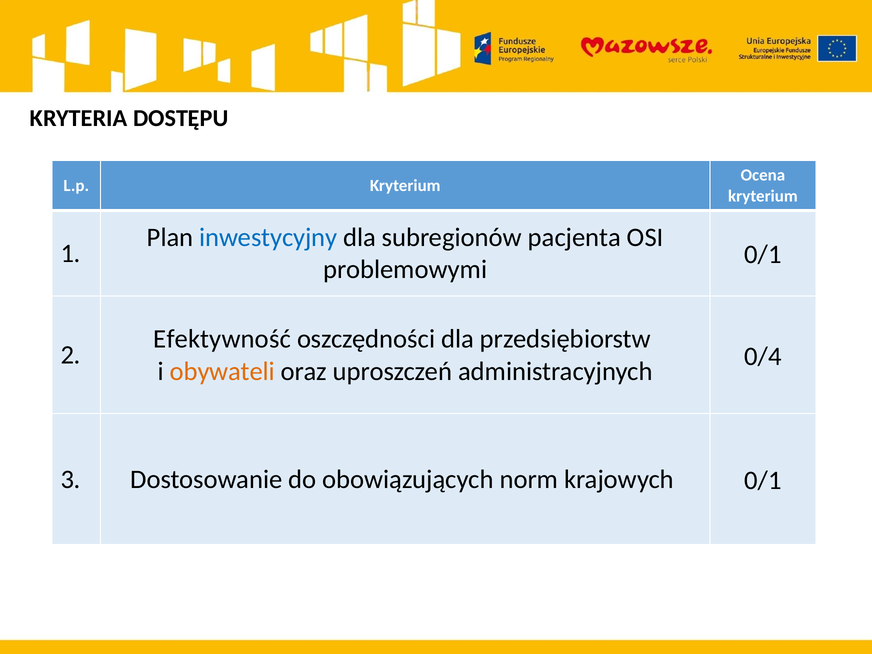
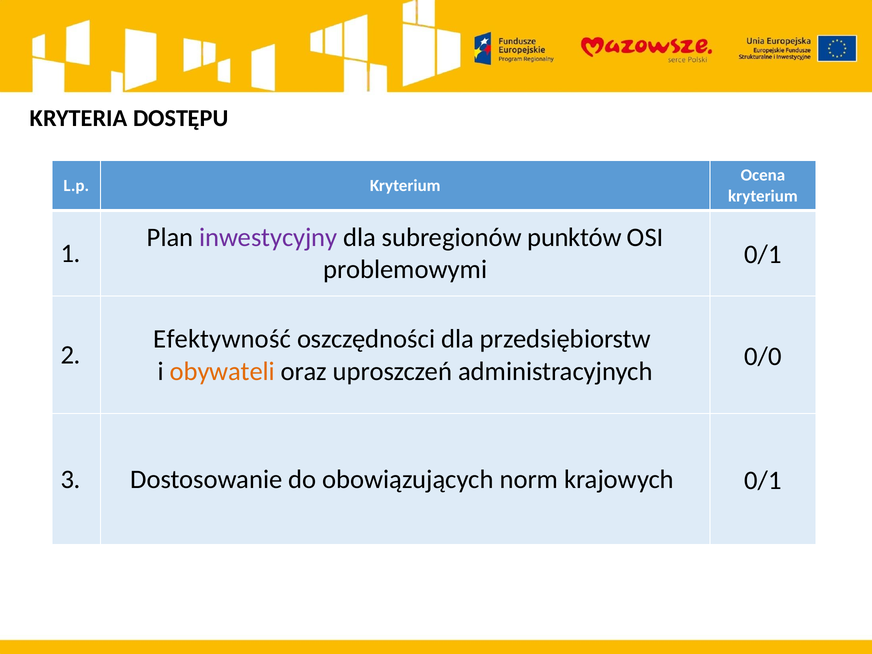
inwestycyjny colour: blue -> purple (268, 237)
pacjenta: pacjenta -> punktów (575, 237)
0/4: 0/4 -> 0/0 (763, 356)
